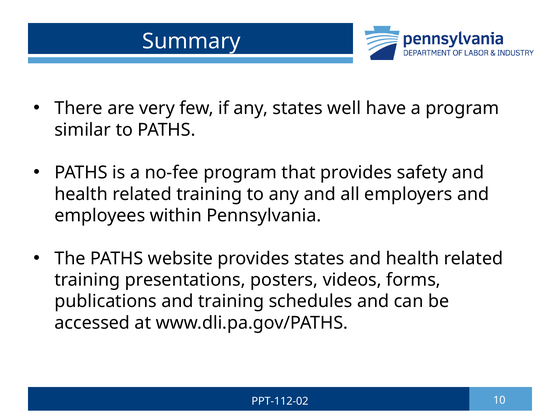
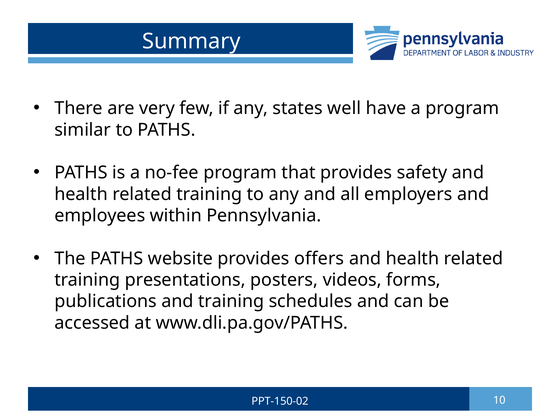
provides states: states -> offers (319, 258)
PPT-112-02: PPT-112-02 -> PPT-150-02 (280, 401)
